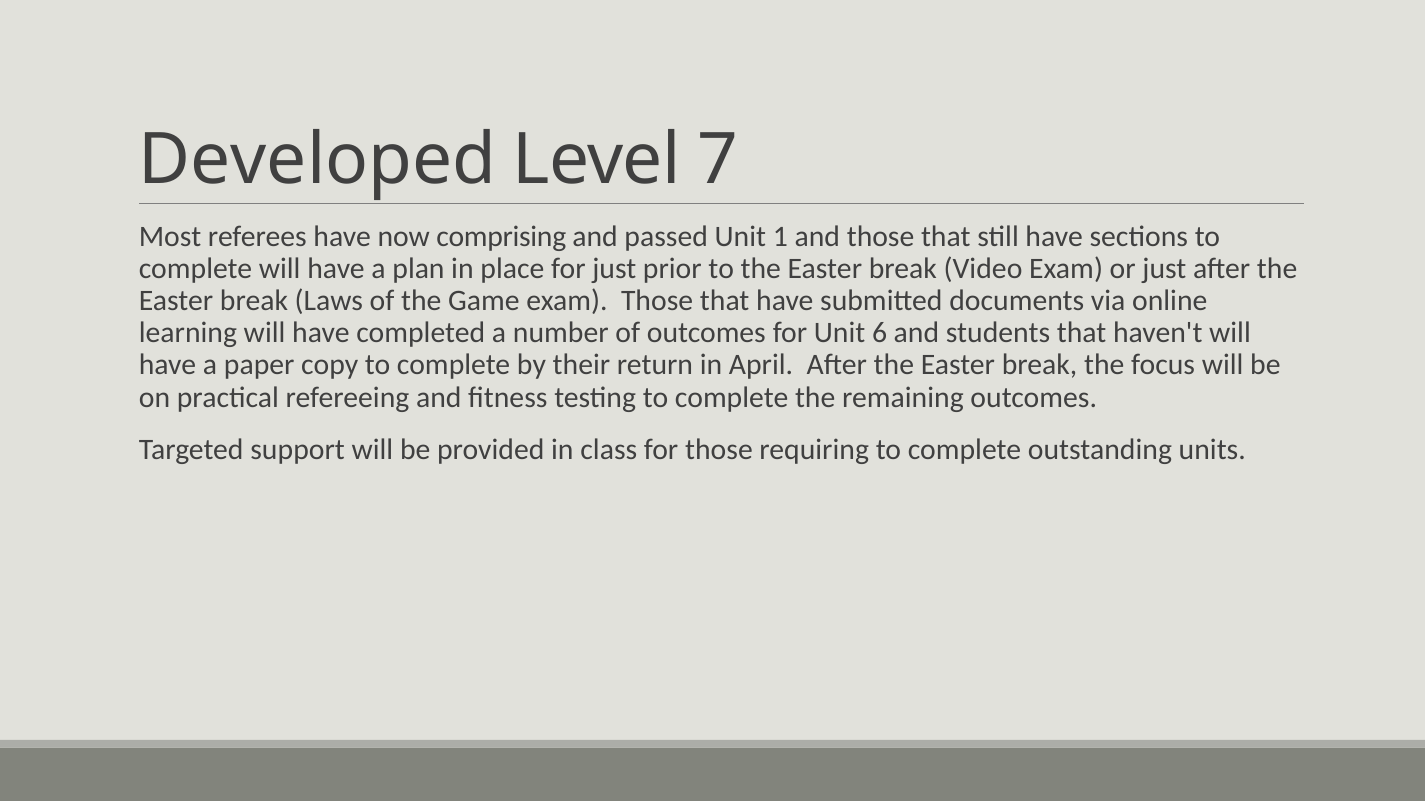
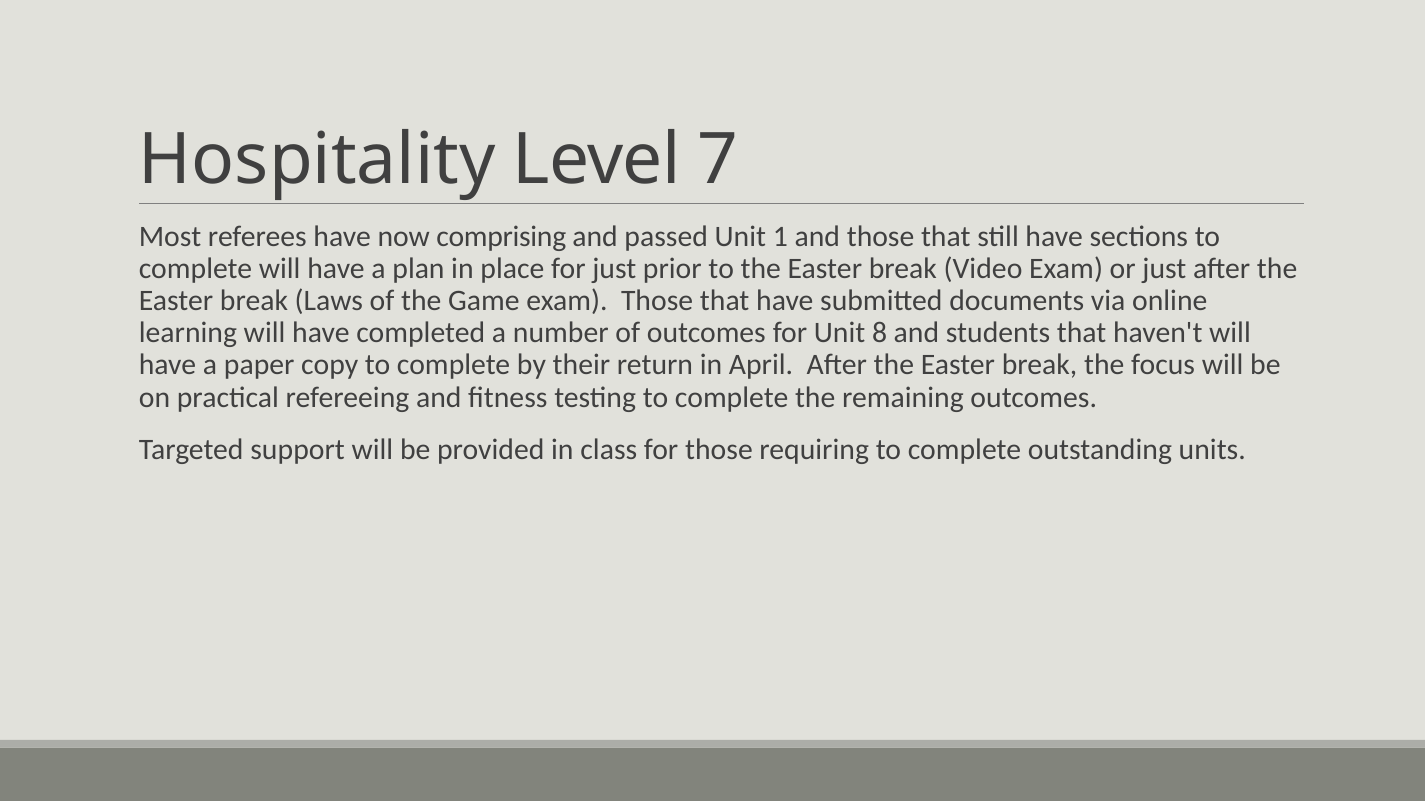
Developed: Developed -> Hospitality (317, 160)
6: 6 -> 8 (880, 333)
